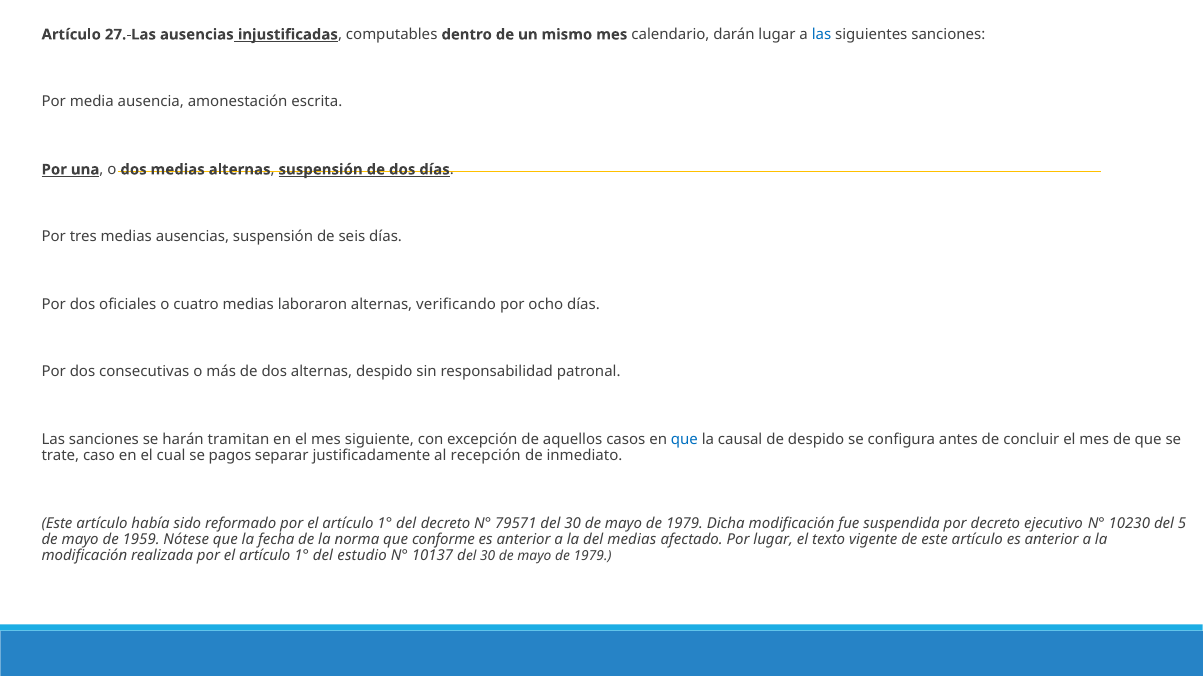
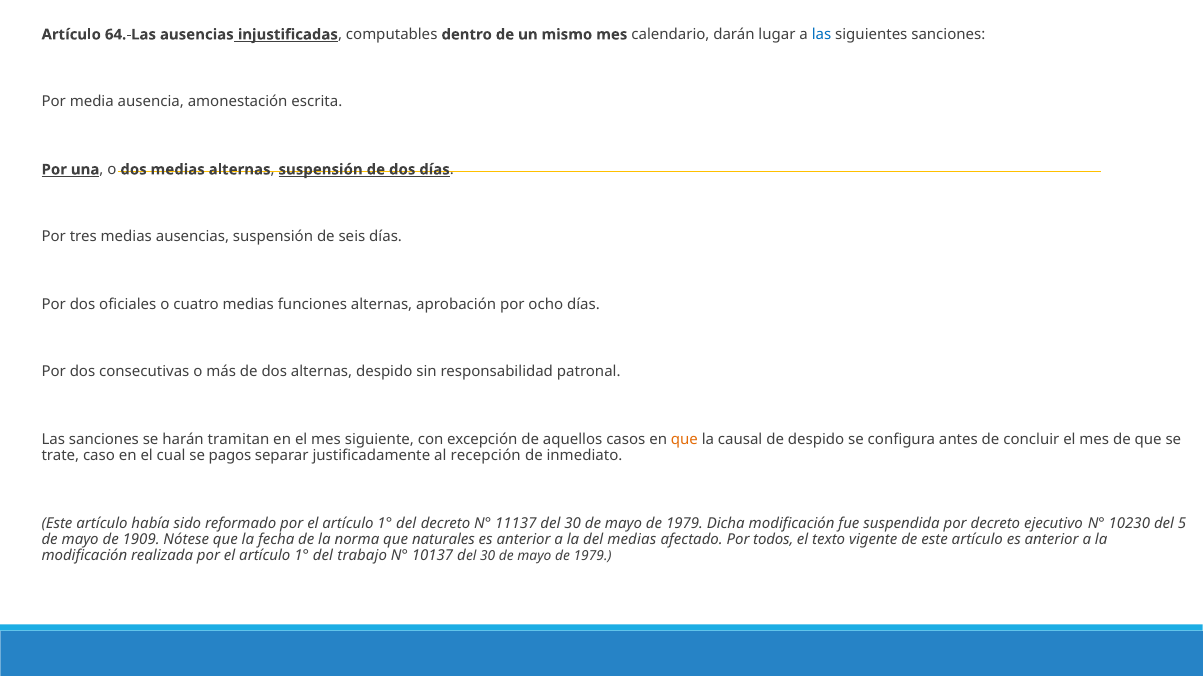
27.-Las: 27.-Las -> 64.-Las (130, 35)
laboraron: laboraron -> funciones (312, 305)
verificando: verificando -> aprobación (456, 305)
que colour: blue -> orange (684, 440)
79571: 79571 -> 11137 (516, 524)
1959: 1959 -> 1909 (141, 540)
conforme: conforme -> naturales (443, 540)
Por lugar: lugar -> todos (773, 540)
estudio: estudio -> trabajo (362, 556)
